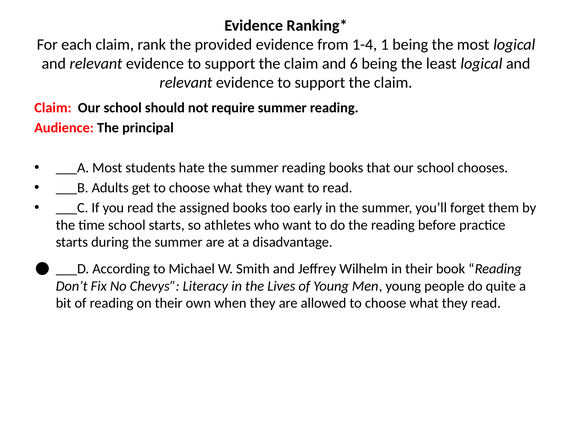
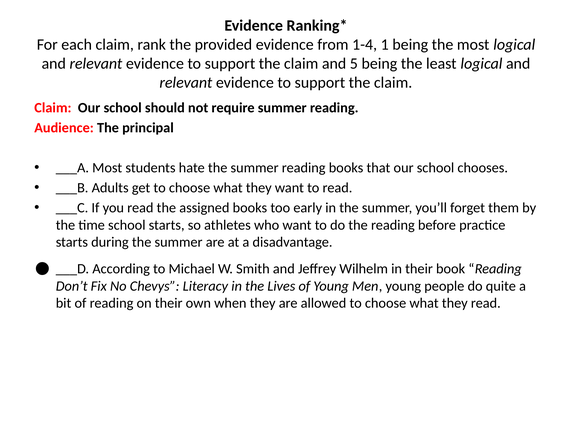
6: 6 -> 5 (354, 64)
